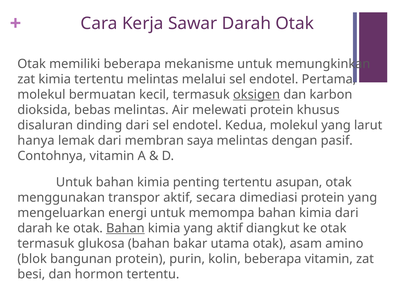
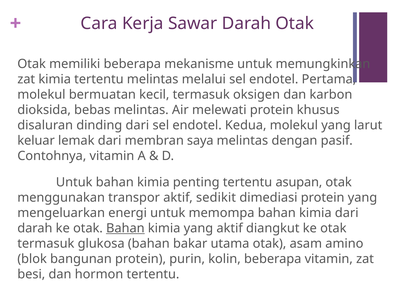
oksigen underline: present -> none (257, 95)
hanya: hanya -> keluar (36, 141)
secara: secara -> sedikit (216, 198)
